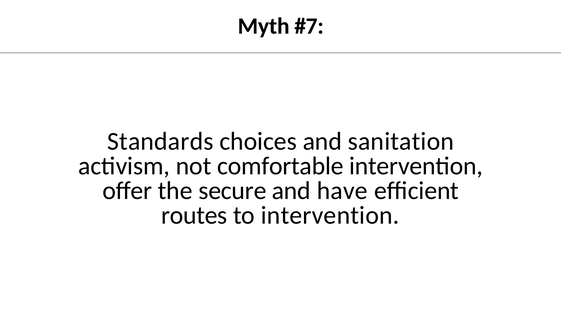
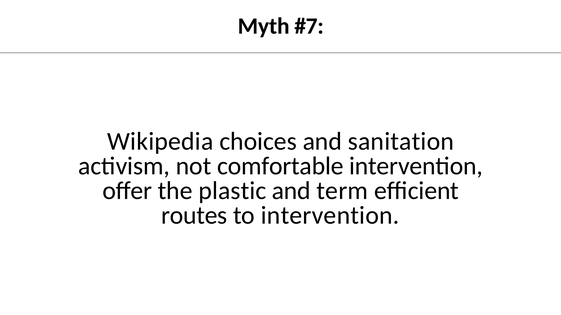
Standards: Standards -> Wikipedia (160, 142)
secure: secure -> plastic (232, 191)
have: have -> term (342, 191)
